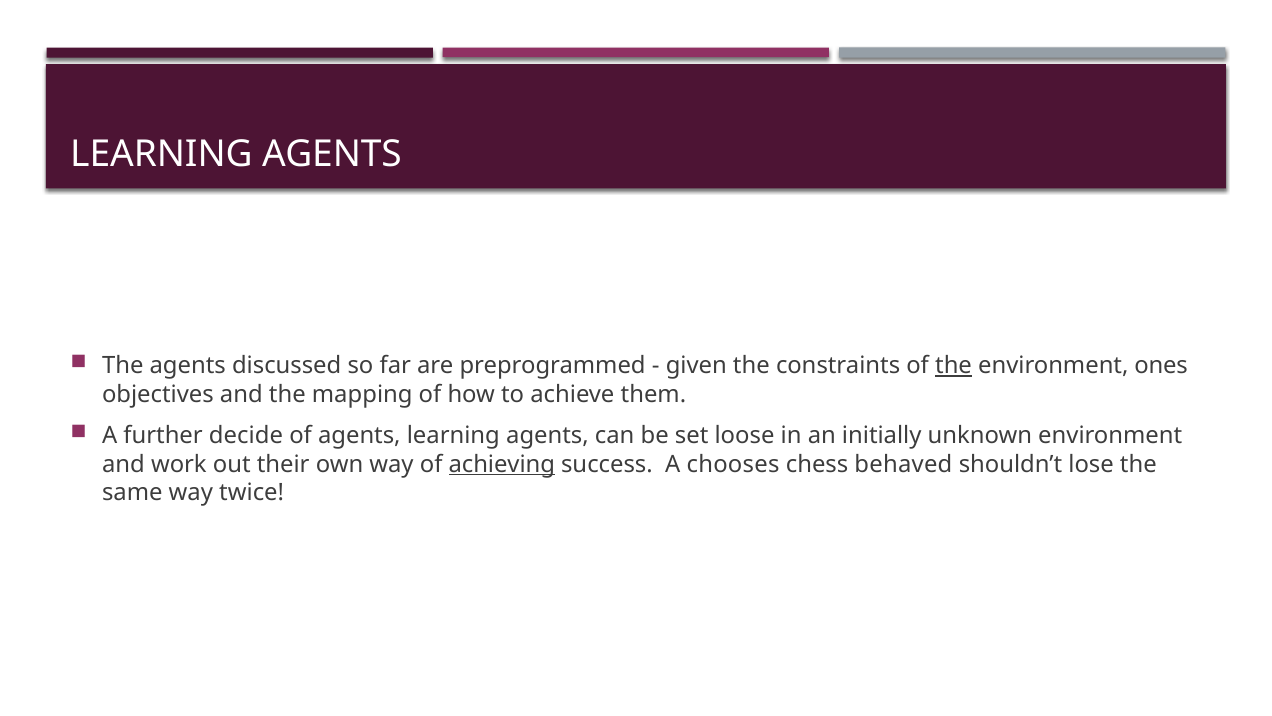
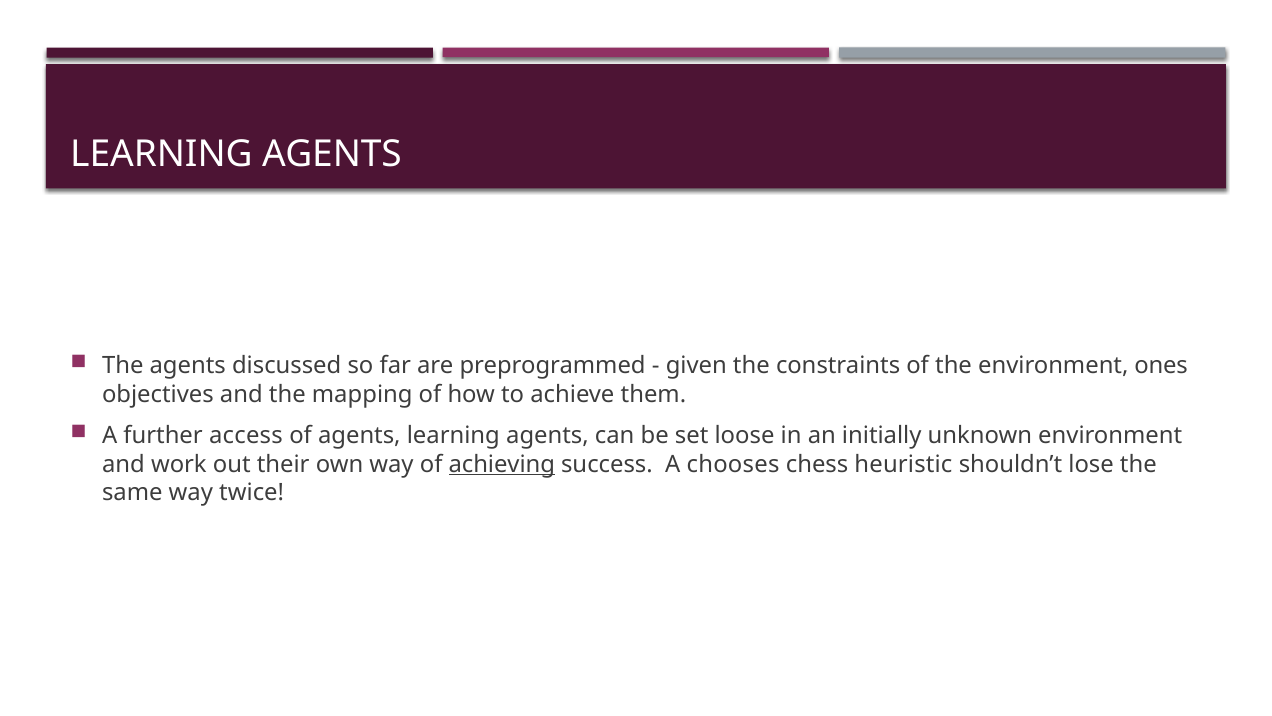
the underline: present -> none (954, 366)
decide: decide -> access (246, 436)
behaved: behaved -> heuristic (903, 464)
